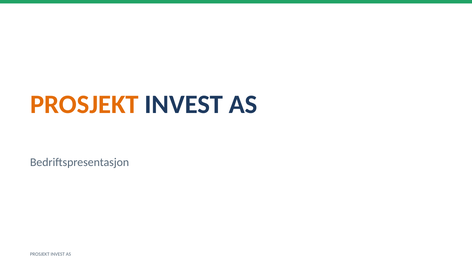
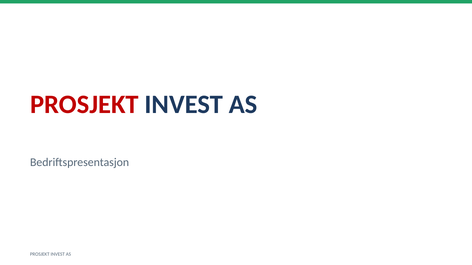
PROSJEKT colour: orange -> red (84, 105)
